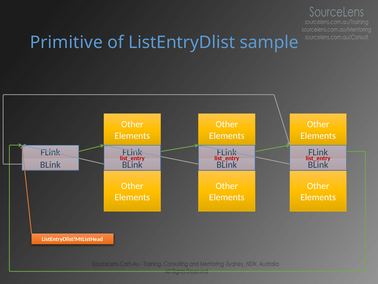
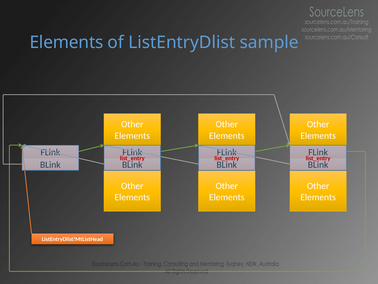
Primitive: Primitive -> Elements (66, 42)
